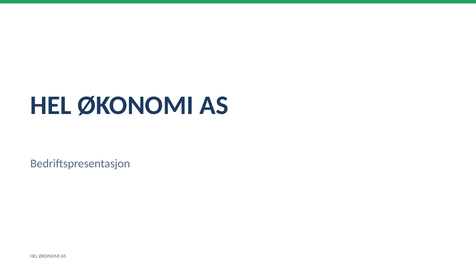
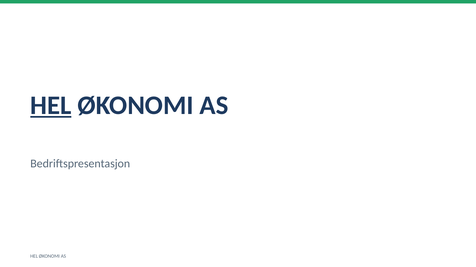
HEL underline: none -> present (51, 106)
